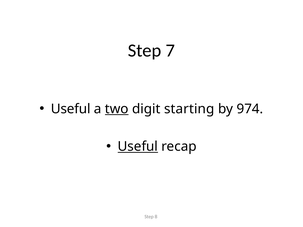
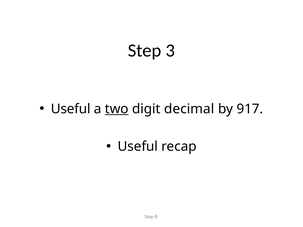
7: 7 -> 3 (170, 51)
starting: starting -> decimal (189, 109)
974: 974 -> 917 (250, 109)
Useful underline: present -> none (138, 147)
